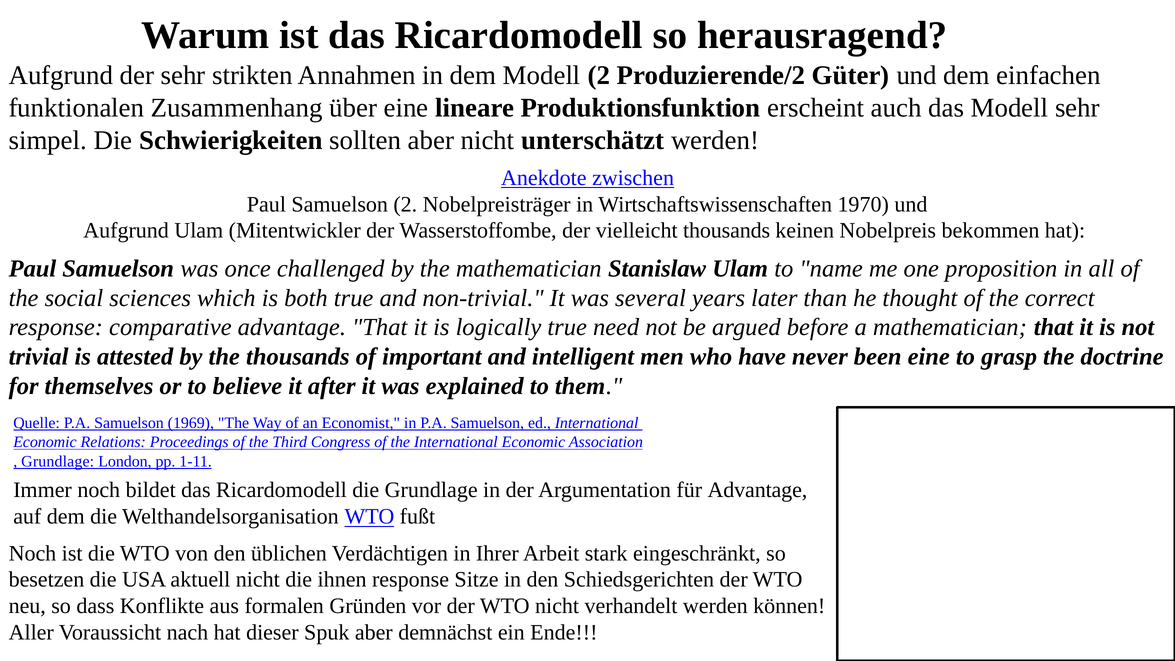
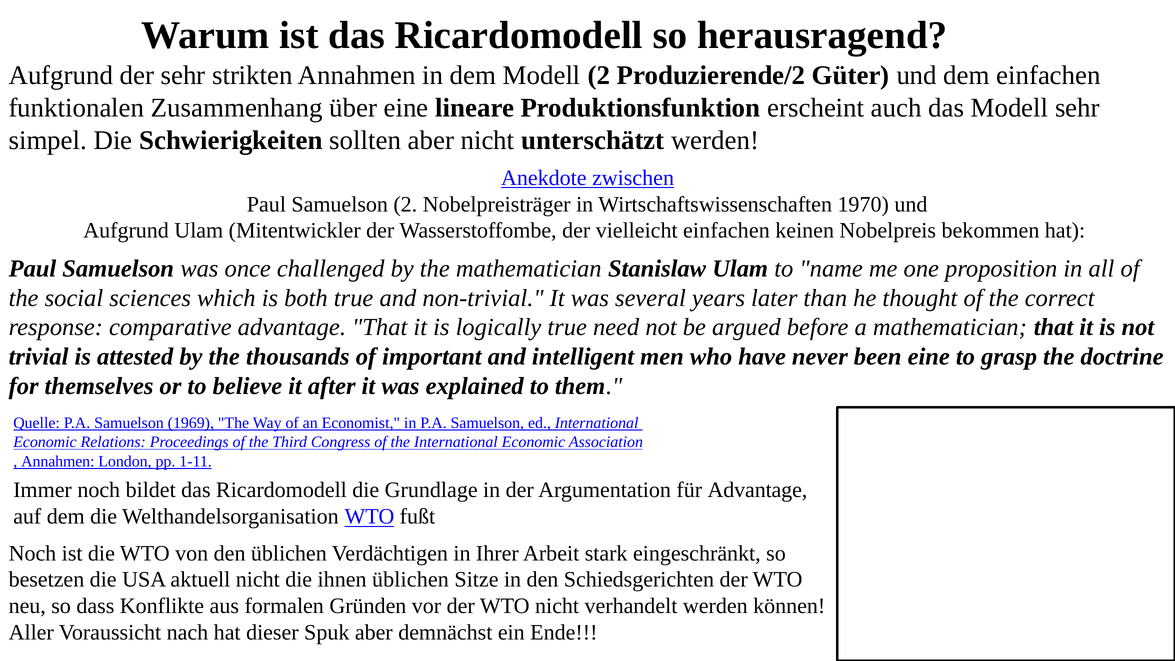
vielleicht thousands: thousands -> einfachen (726, 231)
Grundlage: Grundlage -> Annahmen (58, 461)
ihnen response: response -> üblichen (410, 580)
